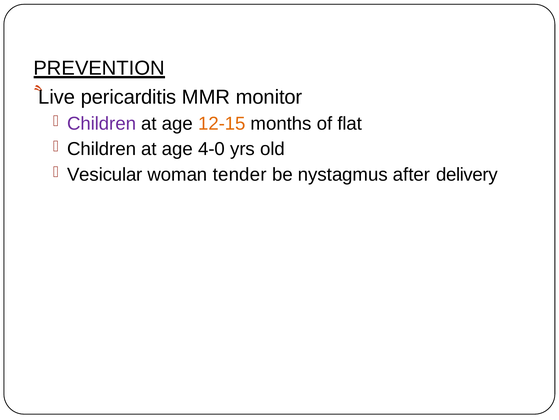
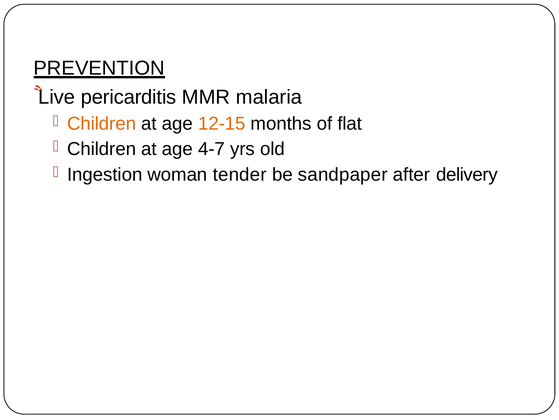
monitor: monitor -> malaria (269, 97)
Children colour: purple -> orange (102, 123)
4-0: 4-0 -> 4-7 (211, 149)
Vesicular: Vesicular -> Ingestion (105, 174)
nystagmus: nystagmus -> sandpaper (343, 174)
